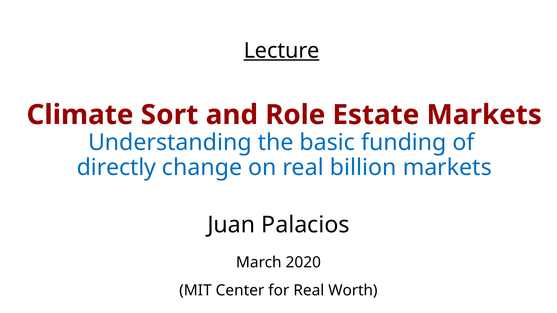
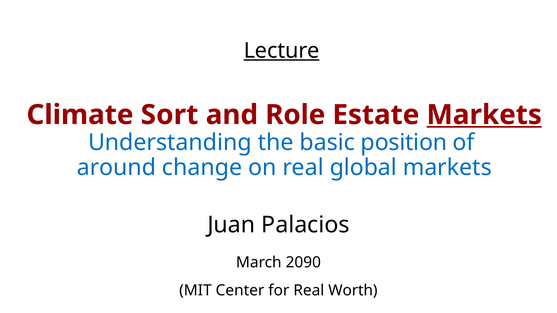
Markets underline: none -> present (484, 115)
funding: funding -> position (404, 143)
directly: directly -> around (116, 168)
billion: billion -> global (363, 168)
2020: 2020 -> 2090 (303, 263)
